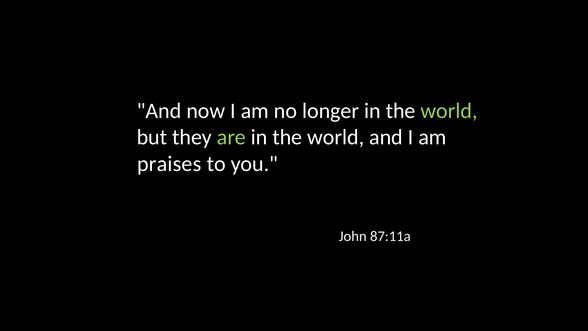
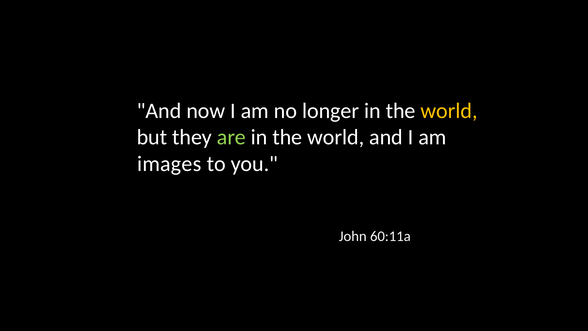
world colour: light green -> yellow (449, 111)
praises: praises -> images (169, 164)
87:11a: 87:11a -> 60:11a (390, 236)
